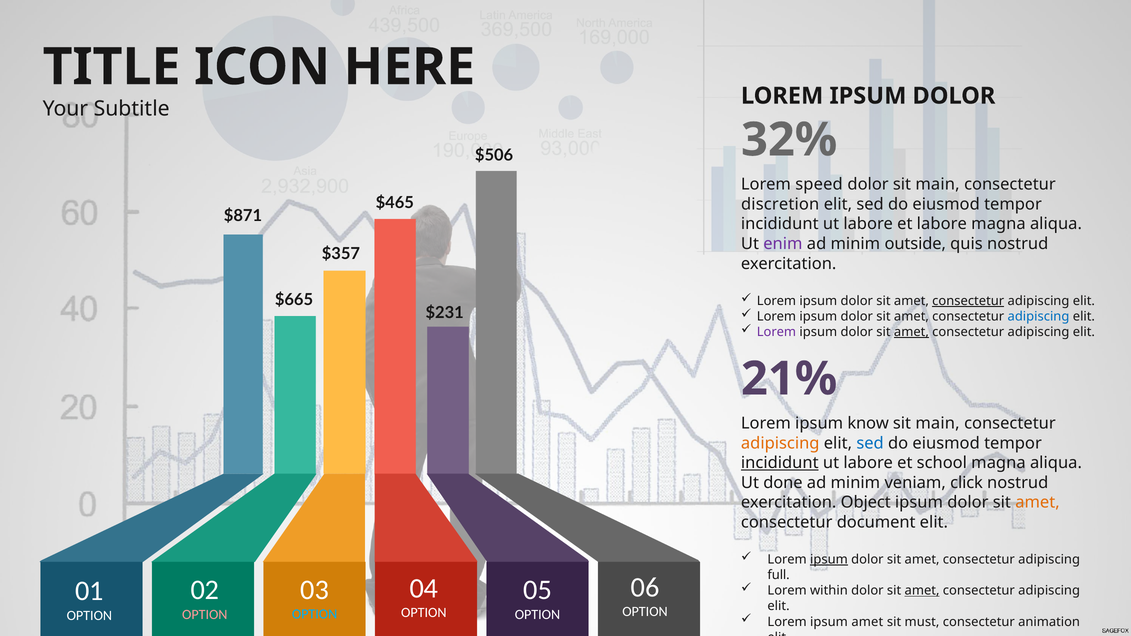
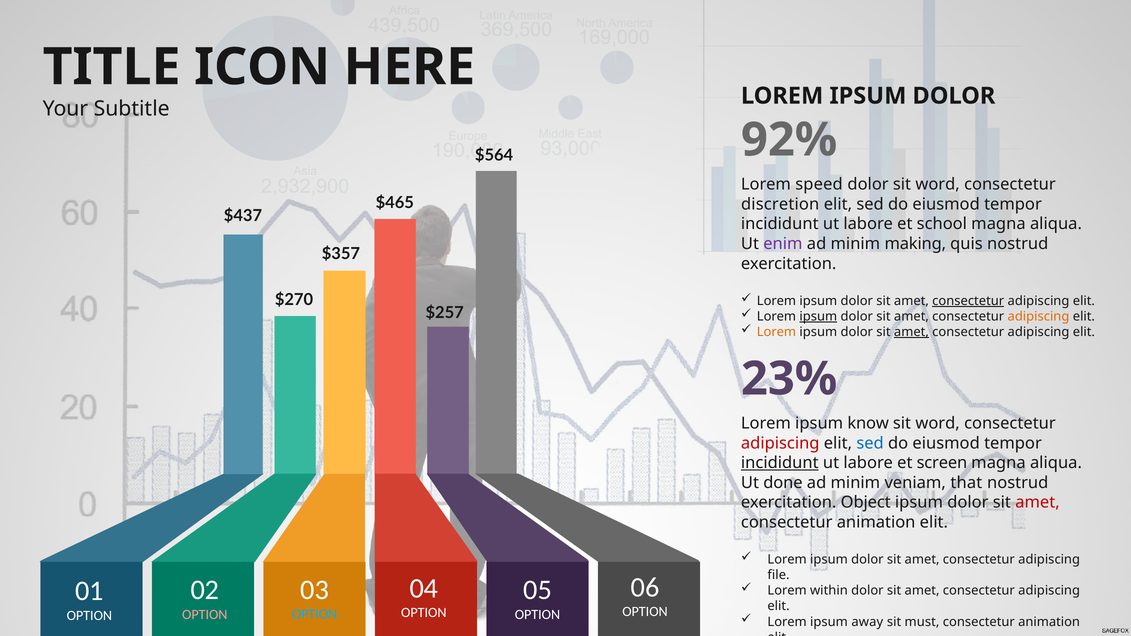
32%: 32% -> 92% (789, 140)
$506: $506 -> $564 (494, 155)
dolor sit main: main -> word (938, 184)
$871: $871 -> $437 (243, 216)
et labore: labore -> school (942, 224)
outside: outside -> making (915, 244)
$665: $665 -> $270 (294, 300)
$231: $231 -> $257 (445, 313)
ipsum underline: none -> present (818, 316)
adipiscing colour: blue -> orange (1038, 316)
Lorem colour: purple -> orange (776, 332)
21%: 21% -> 23% (789, 379)
main: main -> word (938, 423)
adipiscing colour: orange -> red (780, 443)
school: school -> screen (942, 463)
click: click -> that (966, 483)
amet colour: orange -> red (1037, 503)
document: document -> animation (876, 522)
ipsum underline: present -> none (829, 560)
full: full -> file (779, 575)
amet underline: present -> none (922, 591)
ipsum amet: amet -> away (867, 622)
